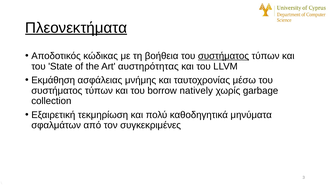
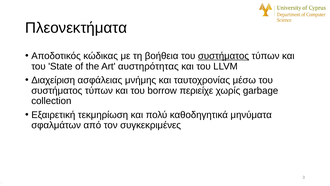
Πλεονεκτήματα underline: present -> none (76, 28)
Εκμάθηση: Εκμάθηση -> Διαχείριση (53, 80)
natively: natively -> περιείχε (196, 90)
